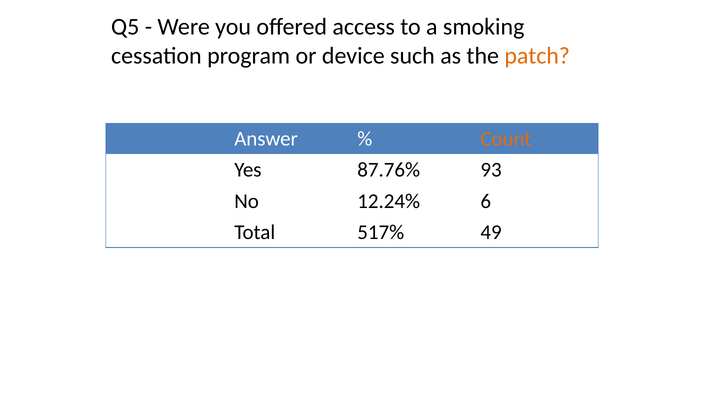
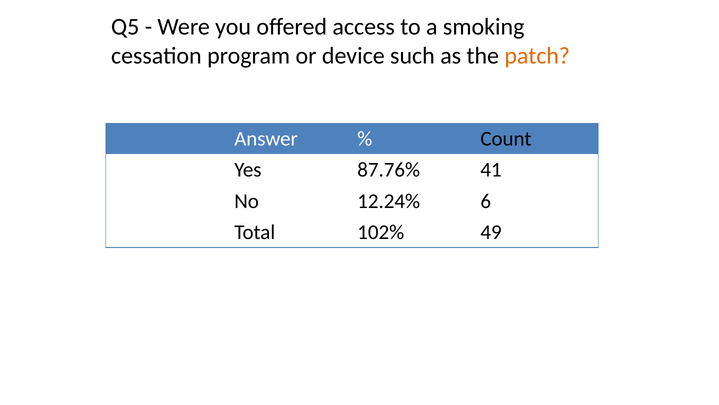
Count colour: orange -> black (506, 139)
93: 93 -> 41 (491, 170)
517%: 517% -> 102% (381, 232)
